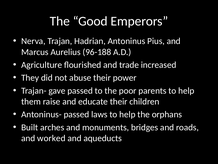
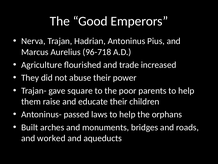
96-188: 96-188 -> 96-718 (97, 52)
gave passed: passed -> square (80, 90)
